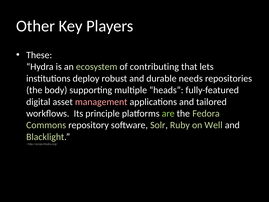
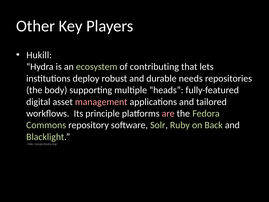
These: These -> Hukill (39, 55)
are colour: light green -> pink (168, 113)
Well: Well -> Back (214, 125)
